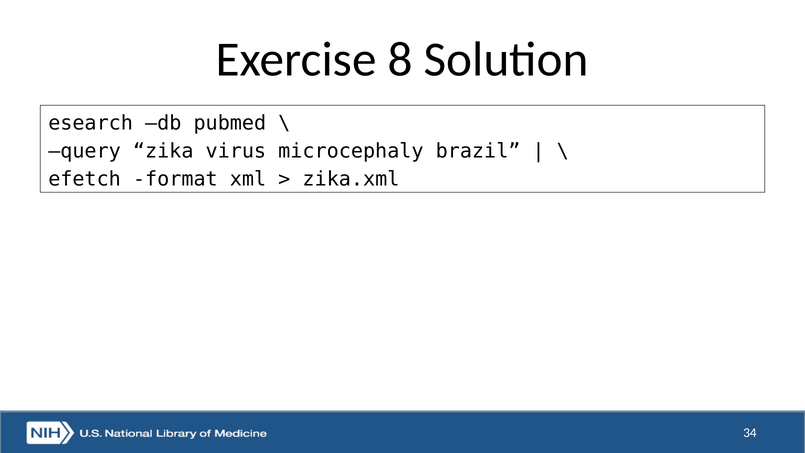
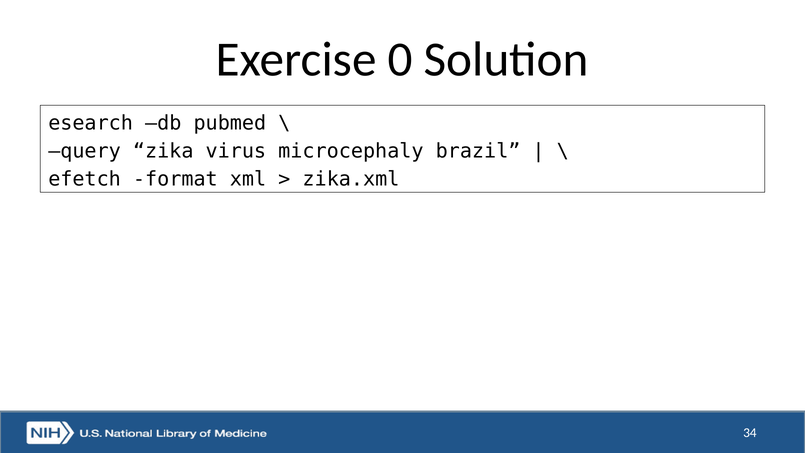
8: 8 -> 0 (400, 59)
